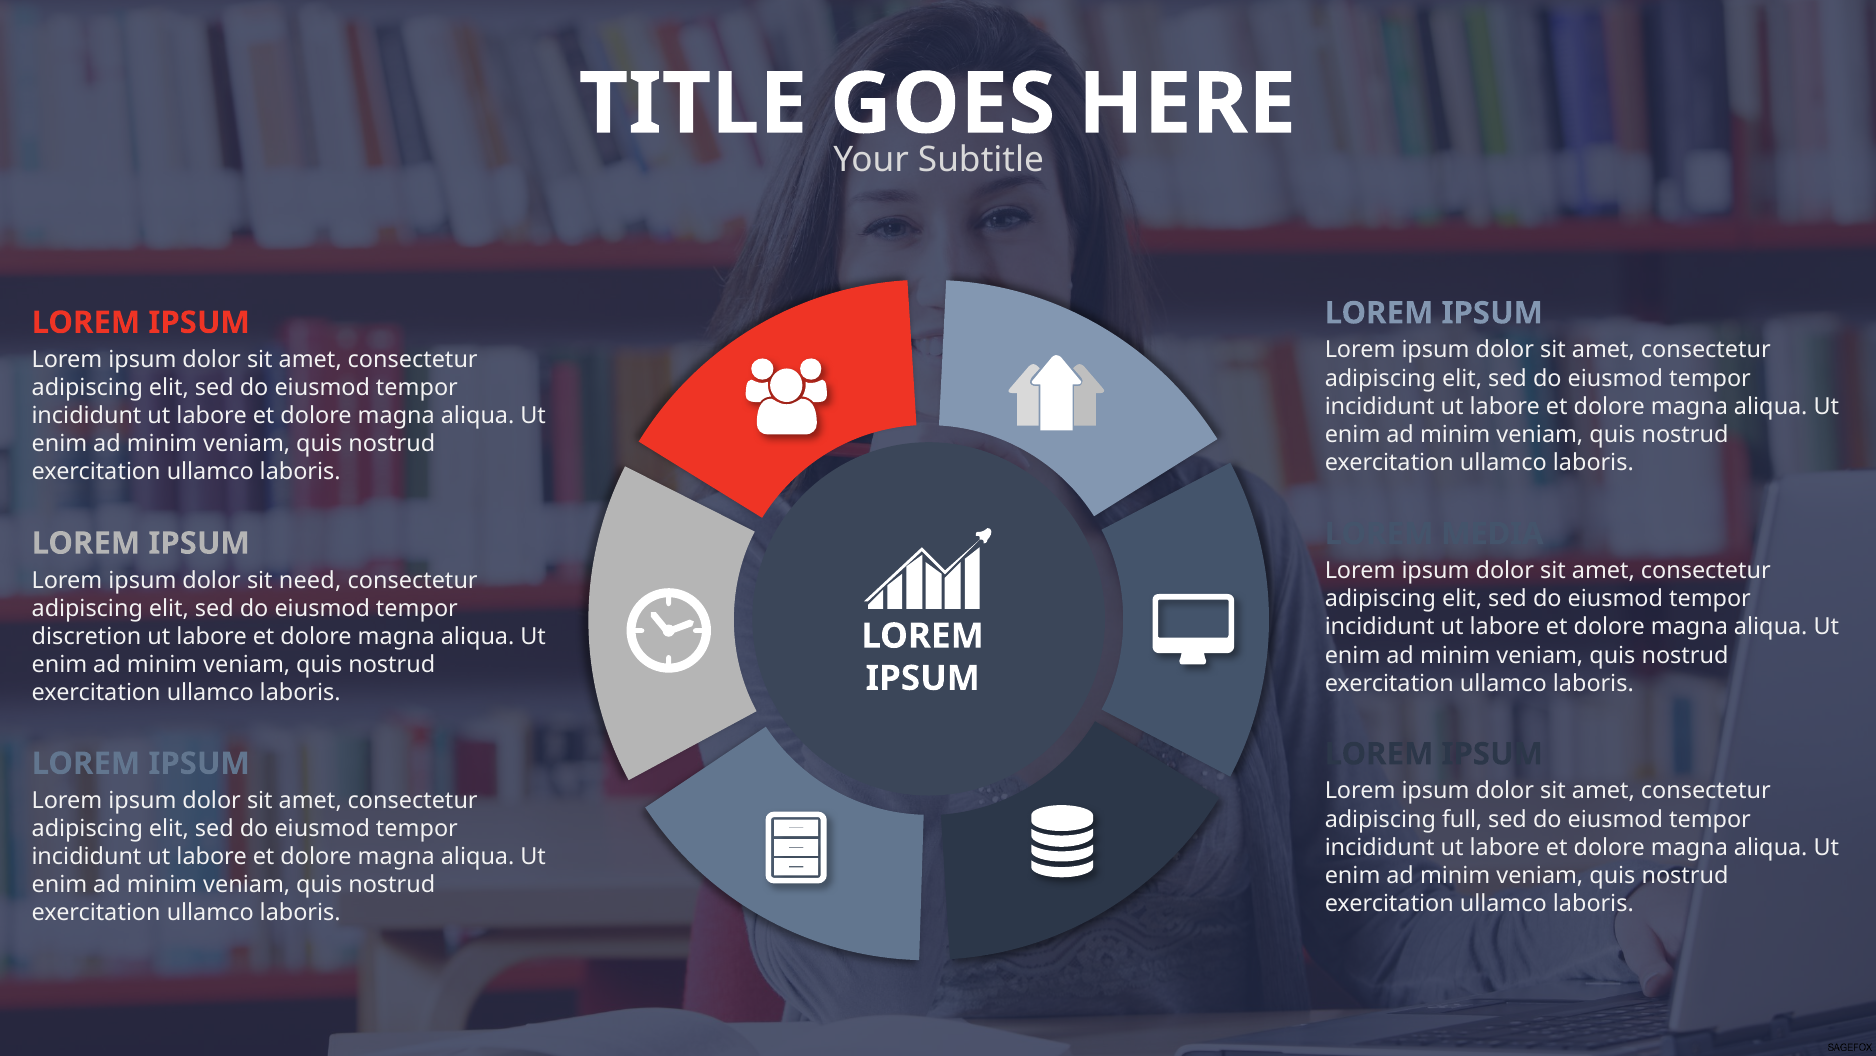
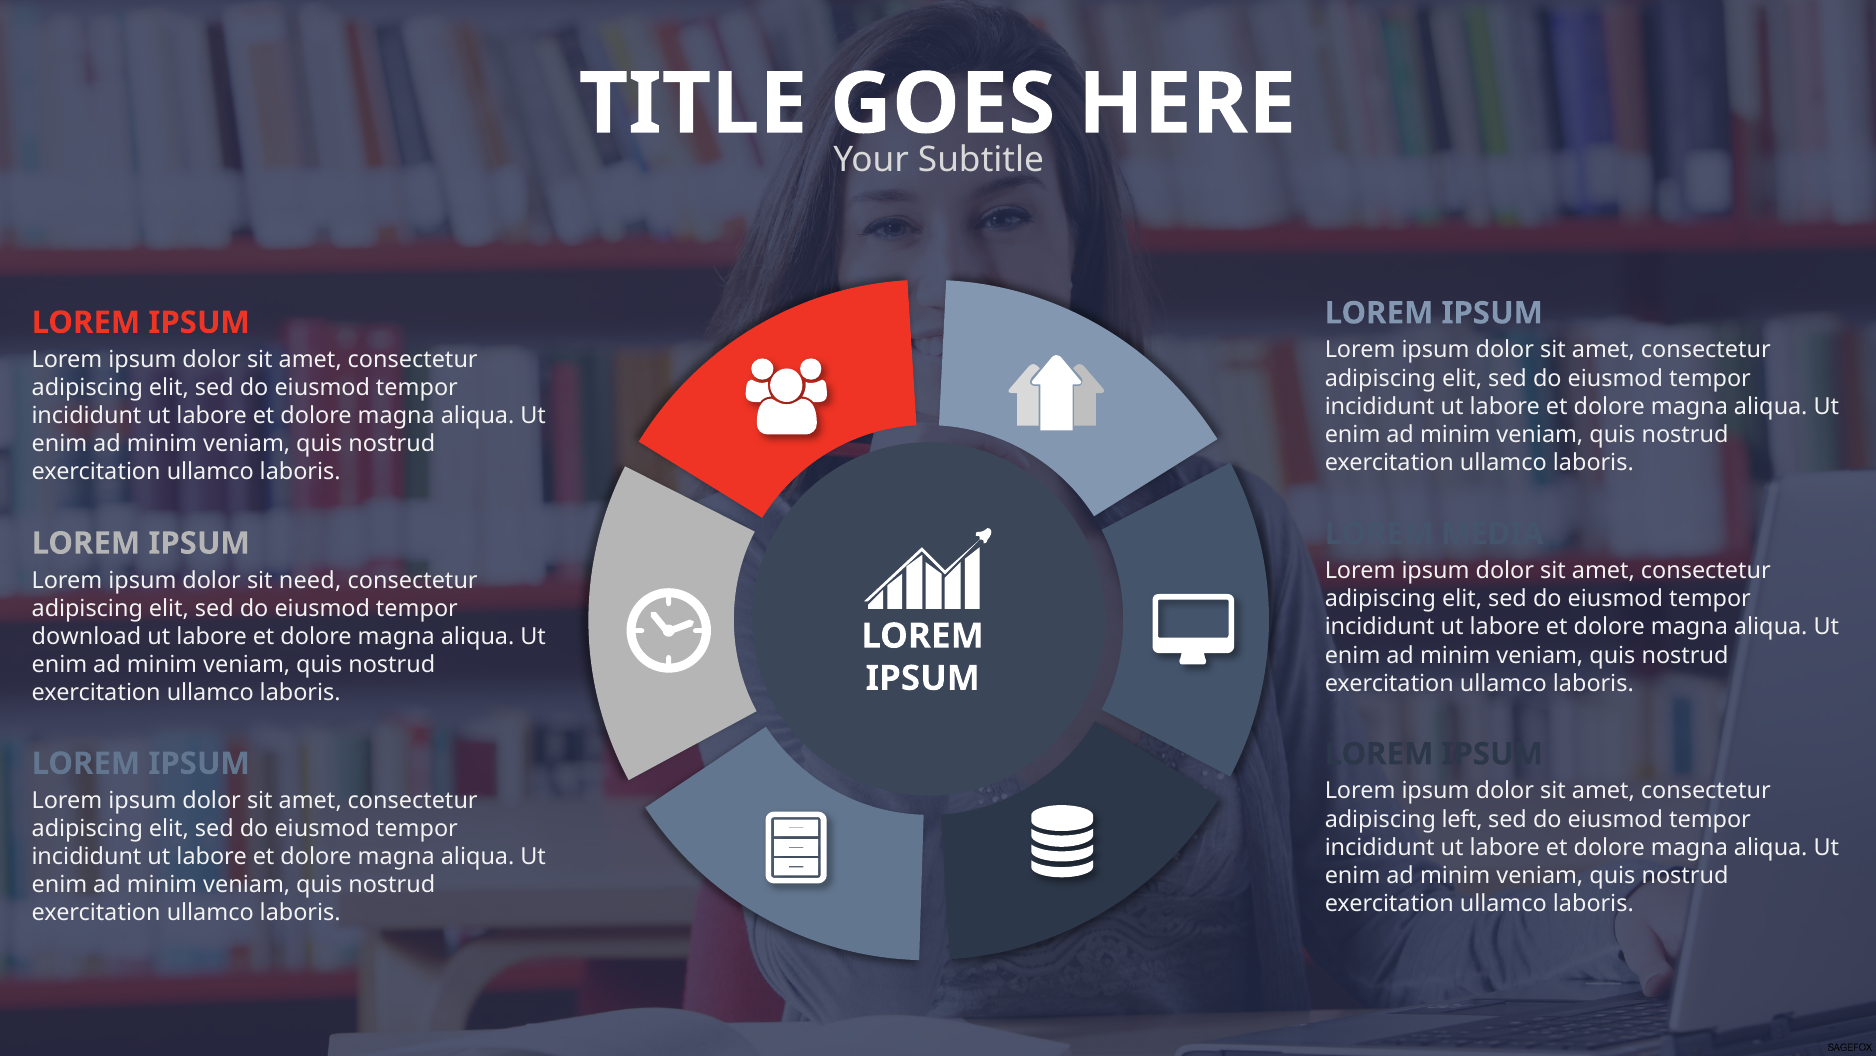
discretion: discretion -> download (86, 636)
full: full -> left (1462, 819)
